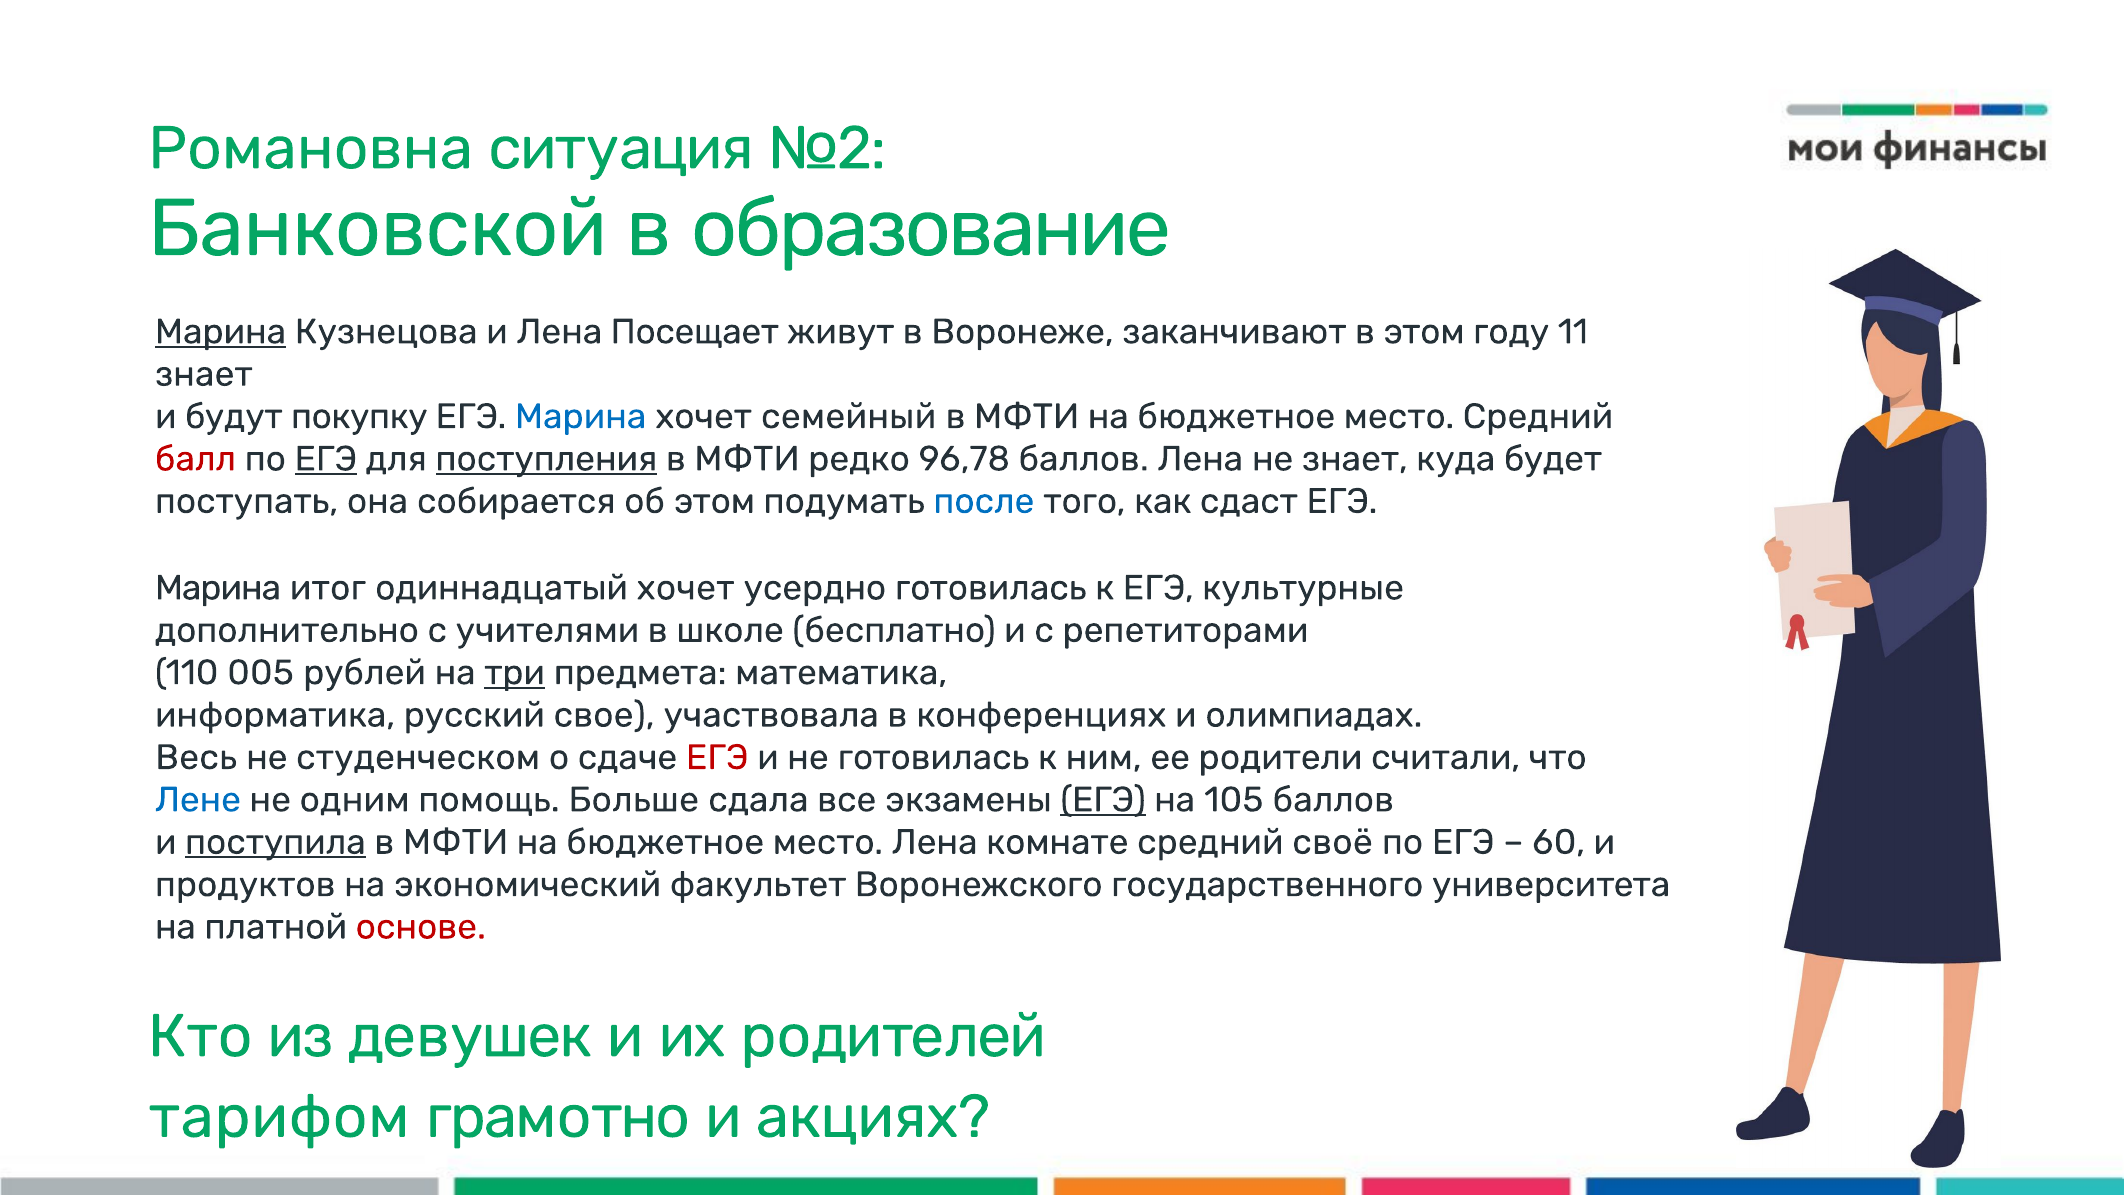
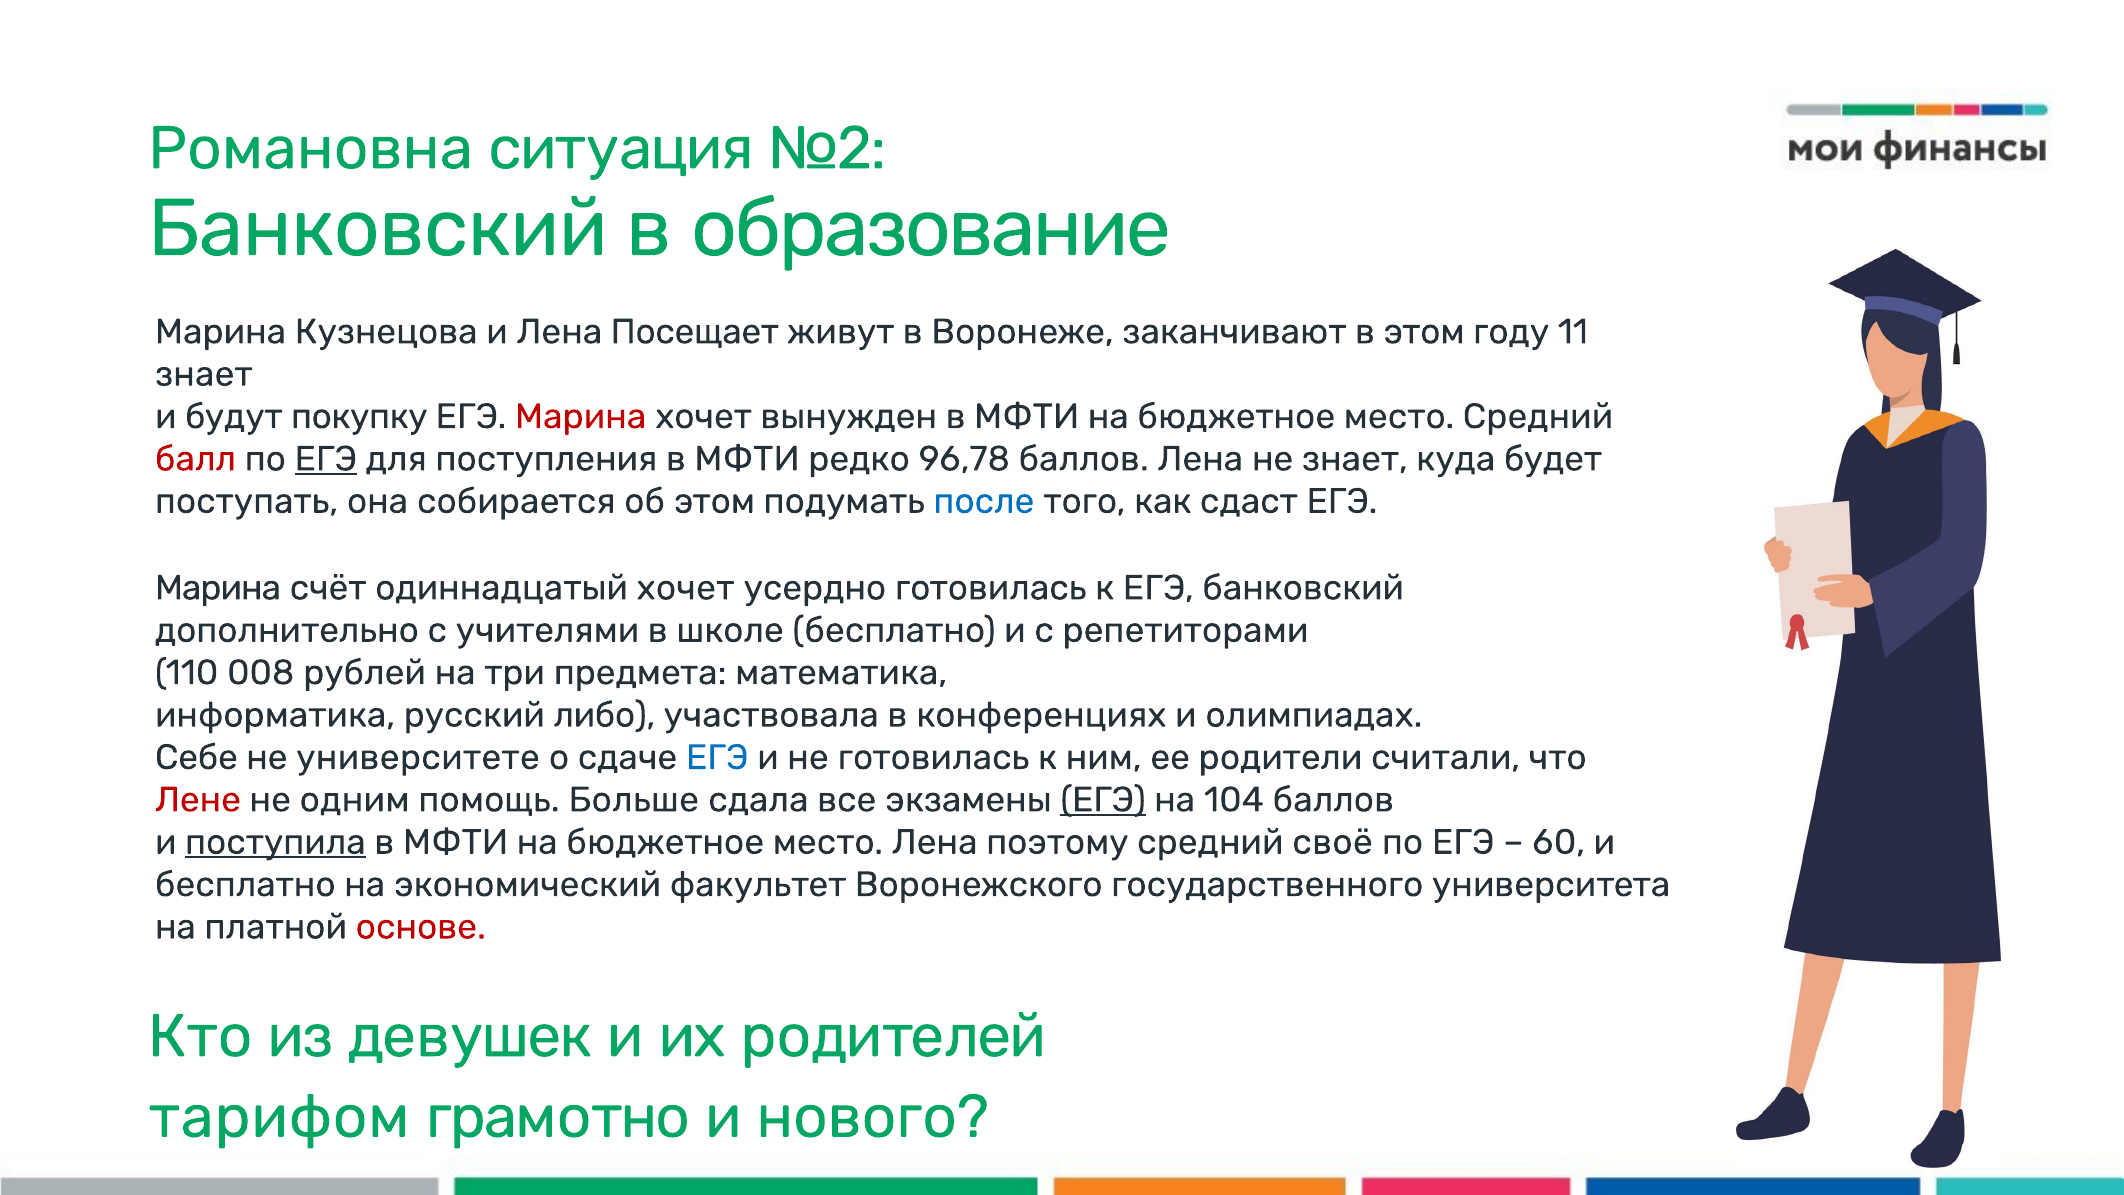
Банковской: Банковской -> Банковский (378, 228)
Марина underline: present -> none (221, 332)
Марина colour: blue -> red (581, 416)
семейный: семейный -> вынужден (849, 416)
поступления underline: present -> none (546, 459)
итог: итог -> счёт (328, 588)
ЕГЭ культурные: культурные -> банковский (1303, 588)
005: 005 -> 008 (261, 672)
три underline: present -> none (515, 672)
свое: свое -> либо (604, 715)
Весь: Весь -> Себе (196, 757)
студенческом: студенческом -> университете (418, 757)
ЕГЭ colour: red -> blue (717, 757)
Лене colour: blue -> red (198, 800)
105: 105 -> 104 (1234, 800)
комнате: комнате -> поэтому (1057, 842)
продуктов: продуктов -> бесплатно (245, 884)
акциях: акциях -> нового (873, 1117)
